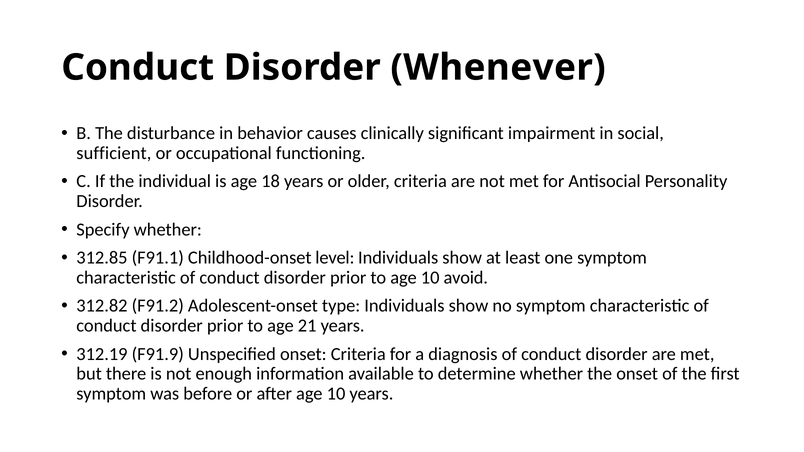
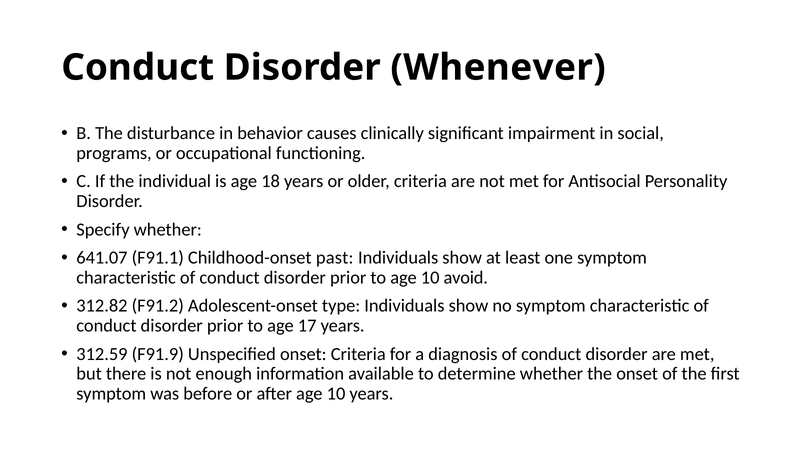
sufficient: sufficient -> programs (114, 153)
312.85: 312.85 -> 641.07 (102, 258)
level: level -> past (335, 258)
21: 21 -> 17 (307, 326)
312.19: 312.19 -> 312.59 (102, 354)
